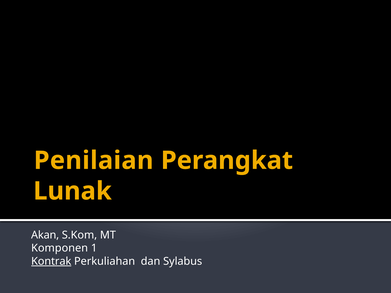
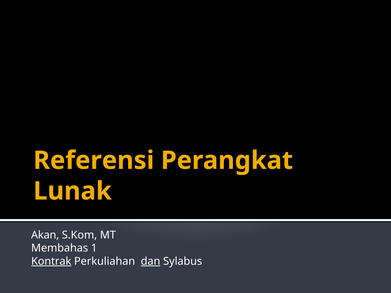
Penilaian: Penilaian -> Referensi (94, 161)
Komponen: Komponen -> Membahas (60, 248)
dan underline: none -> present (151, 261)
